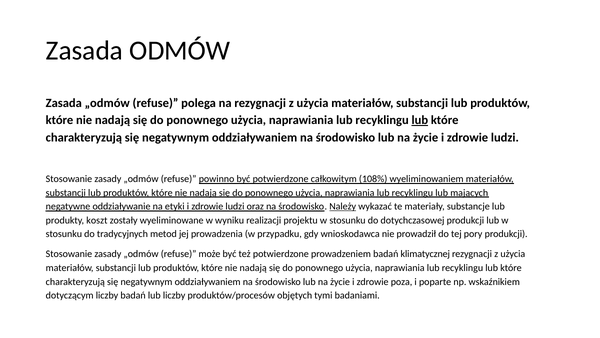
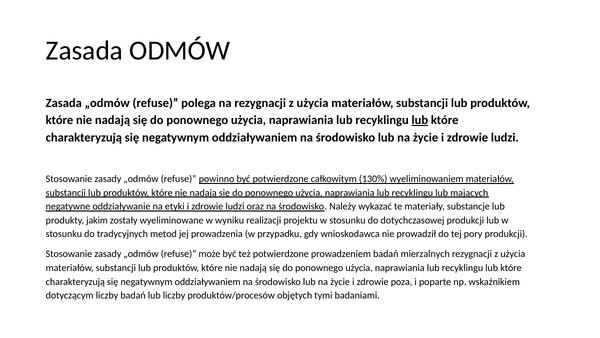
108%: 108% -> 130% (373, 179)
Należy underline: present -> none (343, 206)
koszt: koszt -> jakim (97, 220)
klimatycznej: klimatycznej -> mierzalnych (425, 254)
